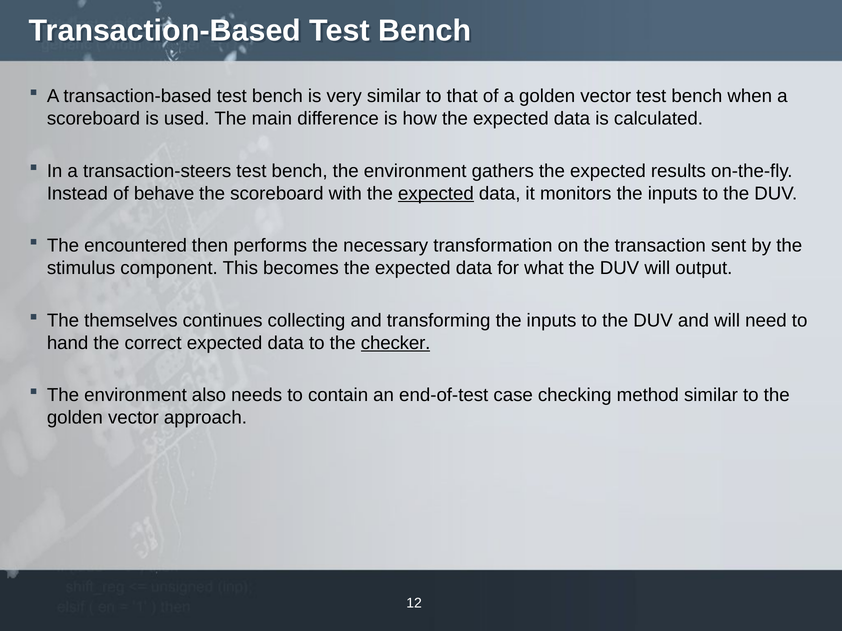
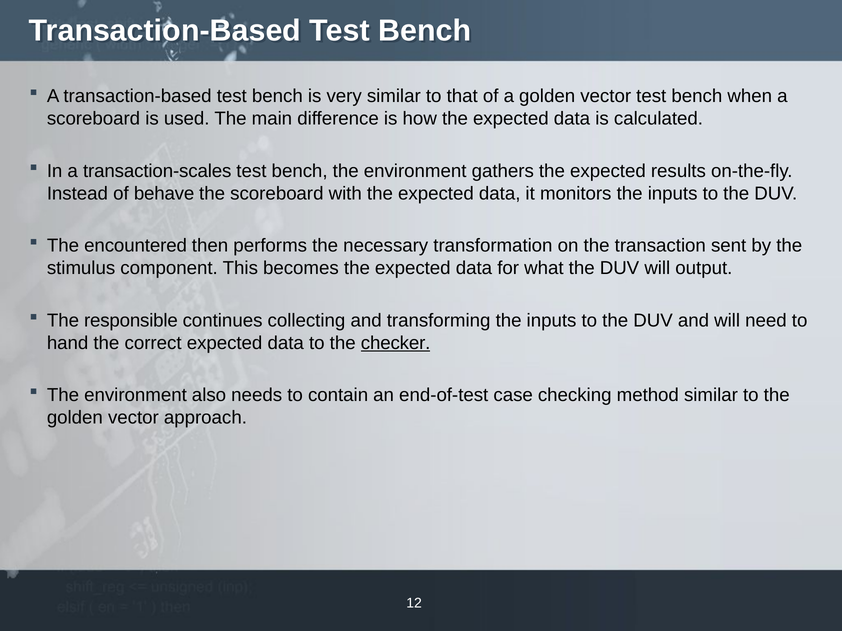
transaction-steers: transaction-steers -> transaction-scales (157, 171)
expected underline: present -> none (436, 194)
themselves: themselves -> responsible (131, 321)
